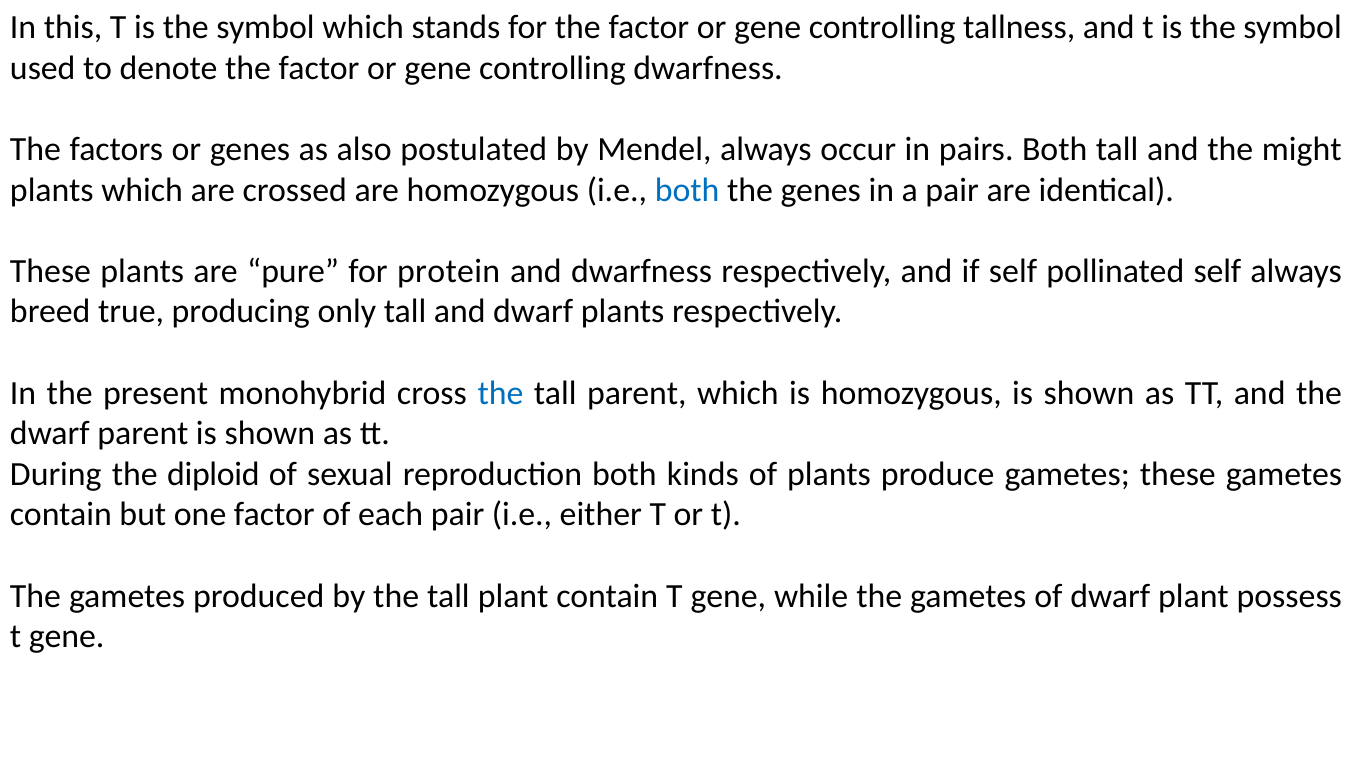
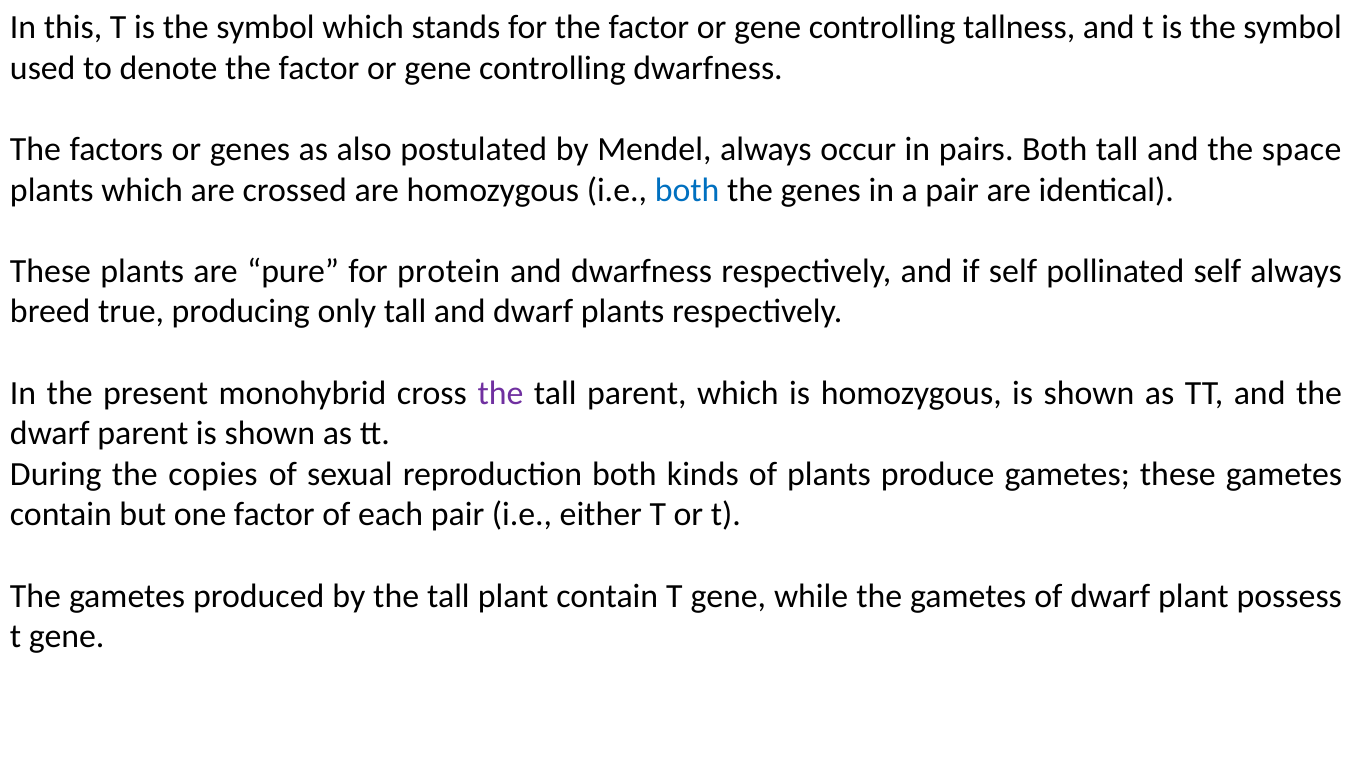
might: might -> space (1302, 149)
the colour: blue -> purple (500, 393)
diploid: diploid -> copies (213, 474)
